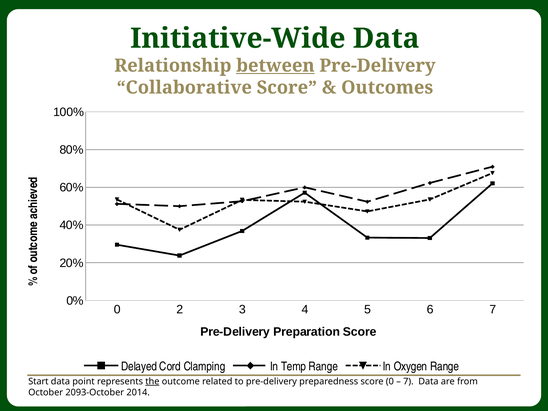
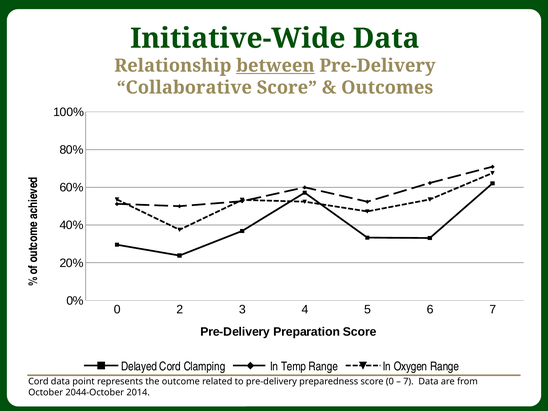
Start: Start -> Cord (38, 381)
the underline: present -> none (152, 381)
2093-October: 2093-October -> 2044-October (95, 392)
